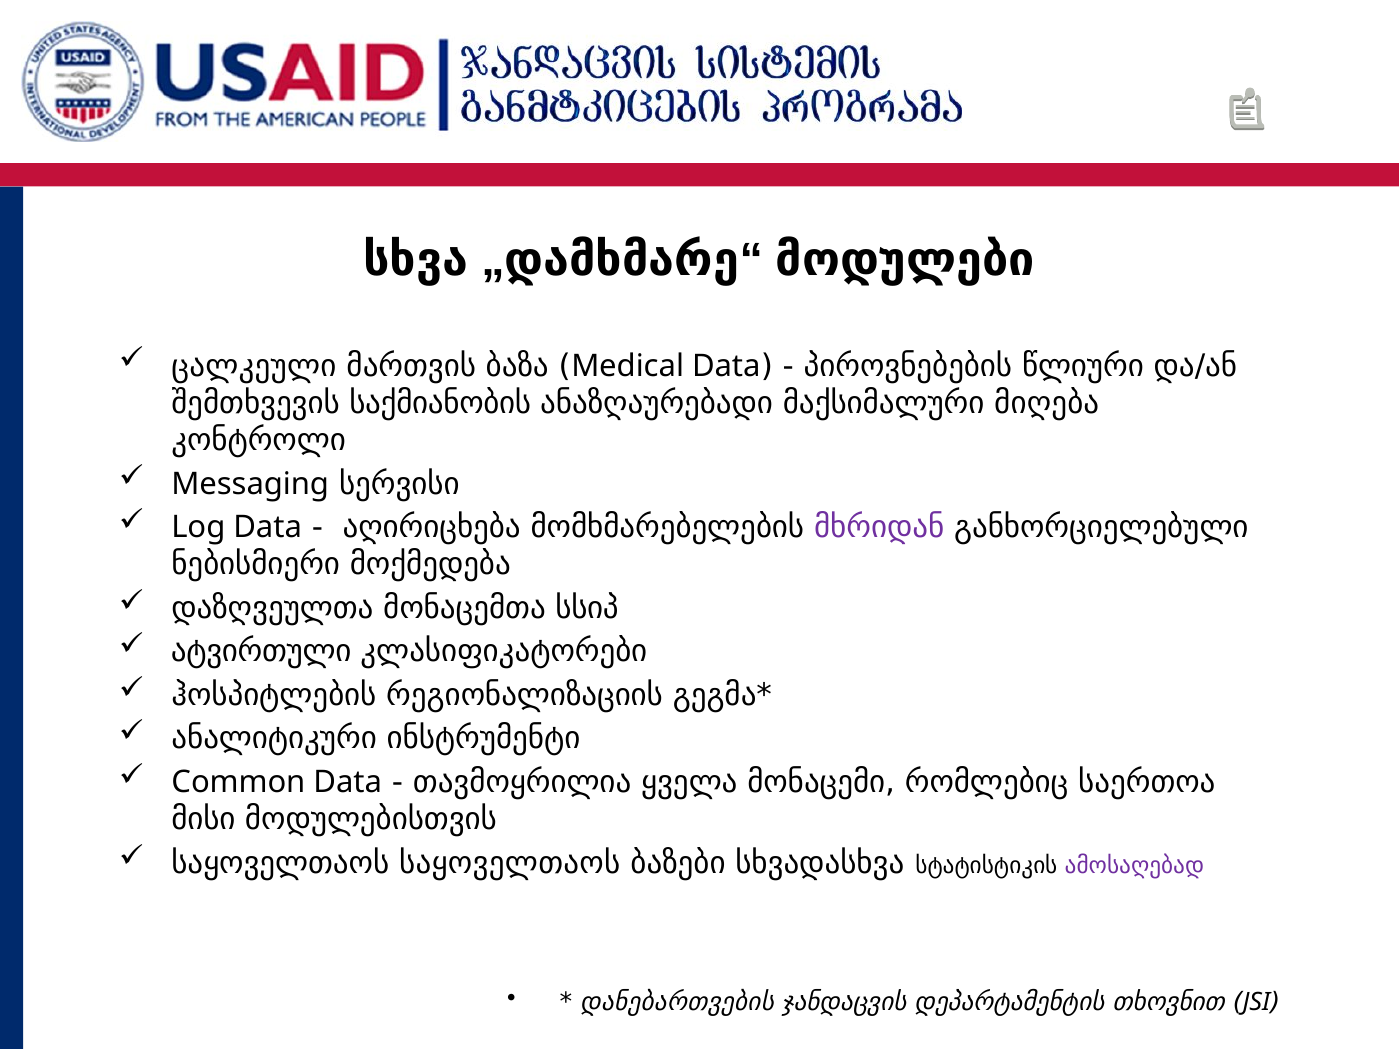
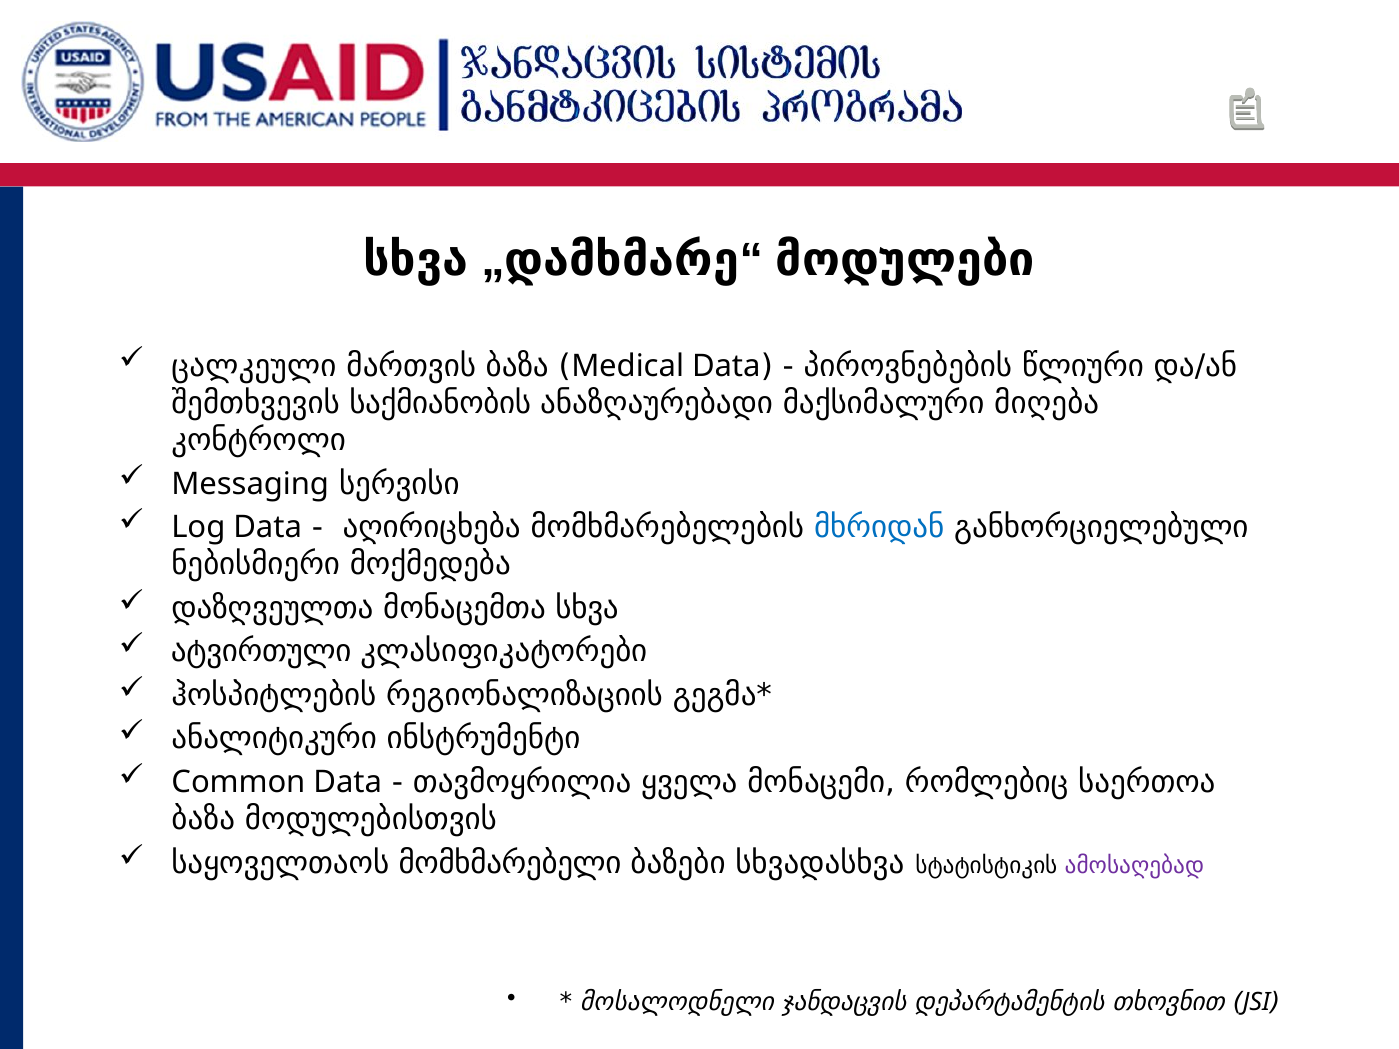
მხრიდან colour: purple -> blue (879, 527)
მონაცემთა სსიპ: სსიპ -> სხვა (587, 608)
მისი: მისი -> ბაზა (203, 820)
საყოველთაოს საყოველთაოს: საყოველთაოს -> მომხმარებელი (510, 863)
დანებართვების: დანებართვების -> მოსალოდნელი (677, 1002)
